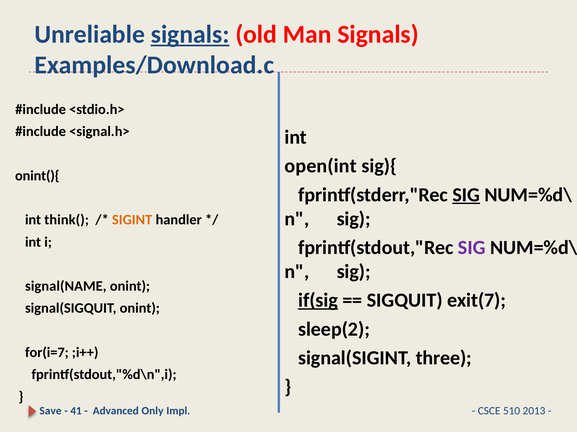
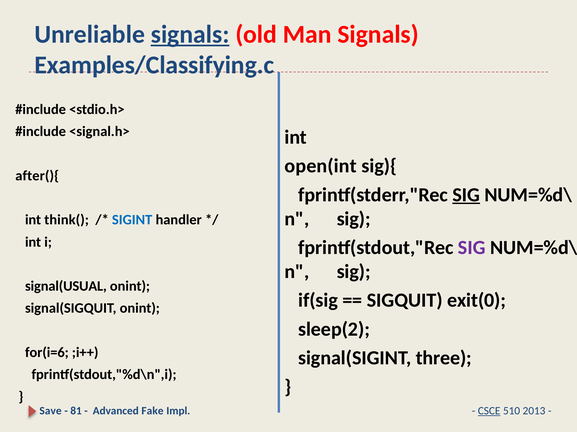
Examples/Download.c: Examples/Download.c -> Examples/Classifying.c (154, 65)
onint(){: onint(){ -> after(){ (37, 176)
SIGINT colour: orange -> blue (132, 220)
signal(NAME: signal(NAME -> signal(USUAL (66, 287)
if(sig underline: present -> none (318, 301)
exit(7: exit(7 -> exit(0 (477, 301)
for(i=7: for(i=7 -> for(i=6 (47, 353)
41: 41 -> 81 (76, 411)
Only: Only -> Fake (153, 411)
CSCE underline: none -> present (489, 411)
